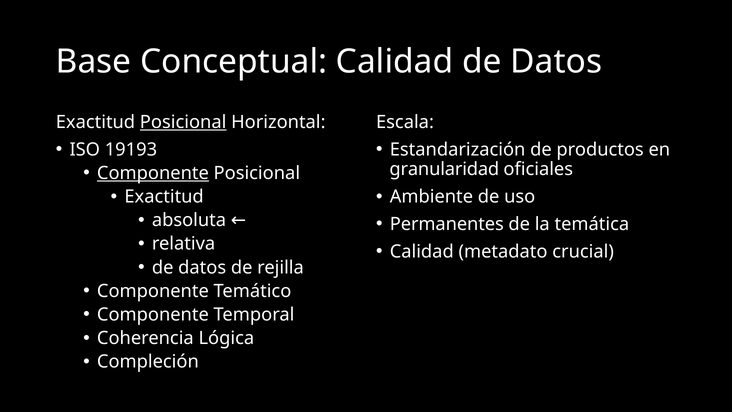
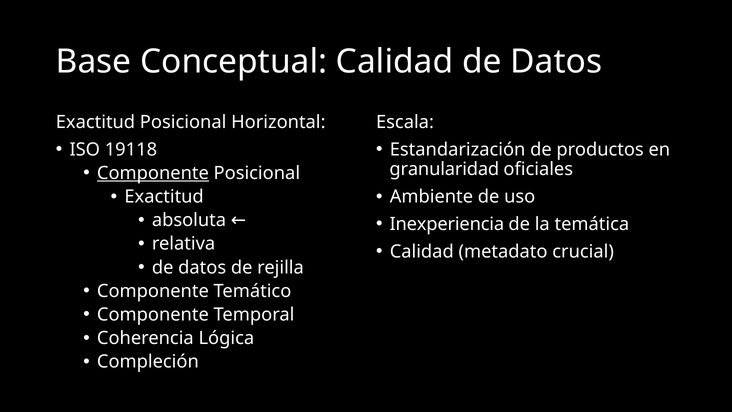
Posicional underline: present -> none (183, 122)
19193: 19193 -> 19118 (131, 150)
Permanentes: Permanentes -> Inexperiencia (447, 224)
